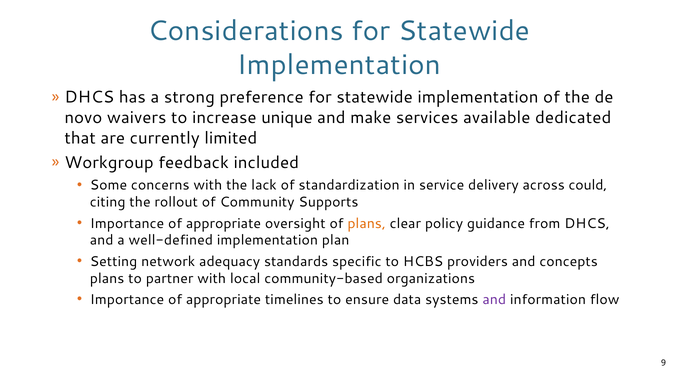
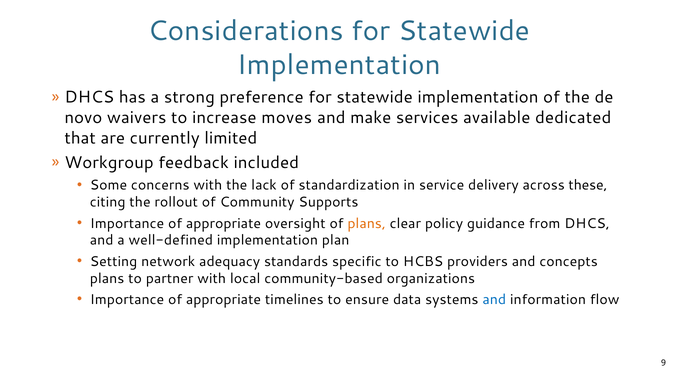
unique: unique -> moves (287, 118)
could: could -> these (588, 185)
and colour: purple -> blue (494, 300)
